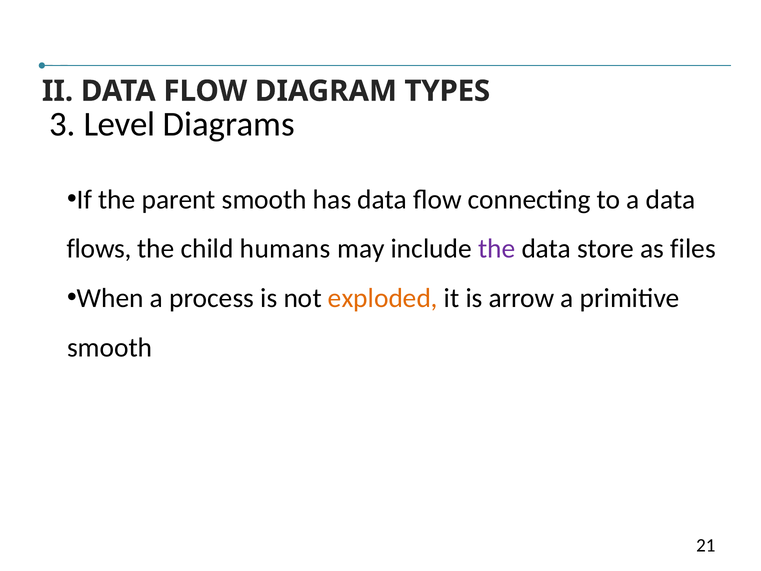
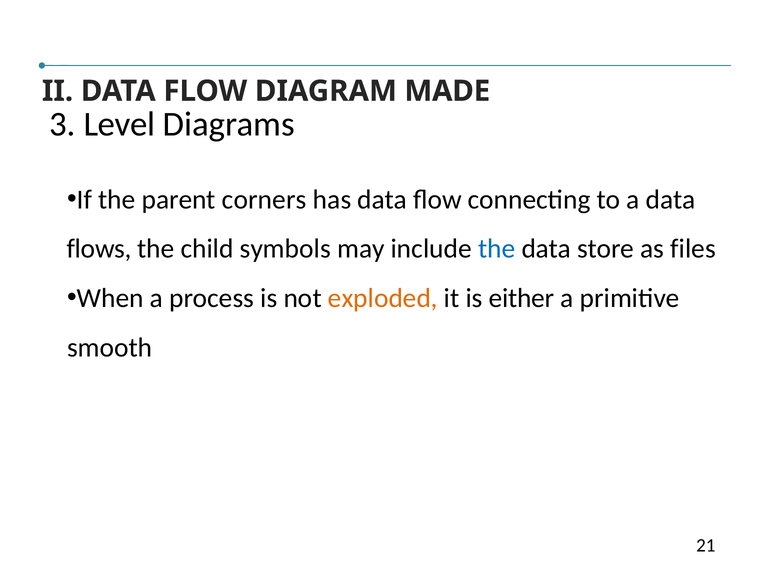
TYPES: TYPES -> MADE (447, 91)
parent smooth: smooth -> corners (264, 199)
humans: humans -> symbols (285, 249)
the colour: purple -> blue (497, 249)
arrow: arrow -> either (522, 298)
